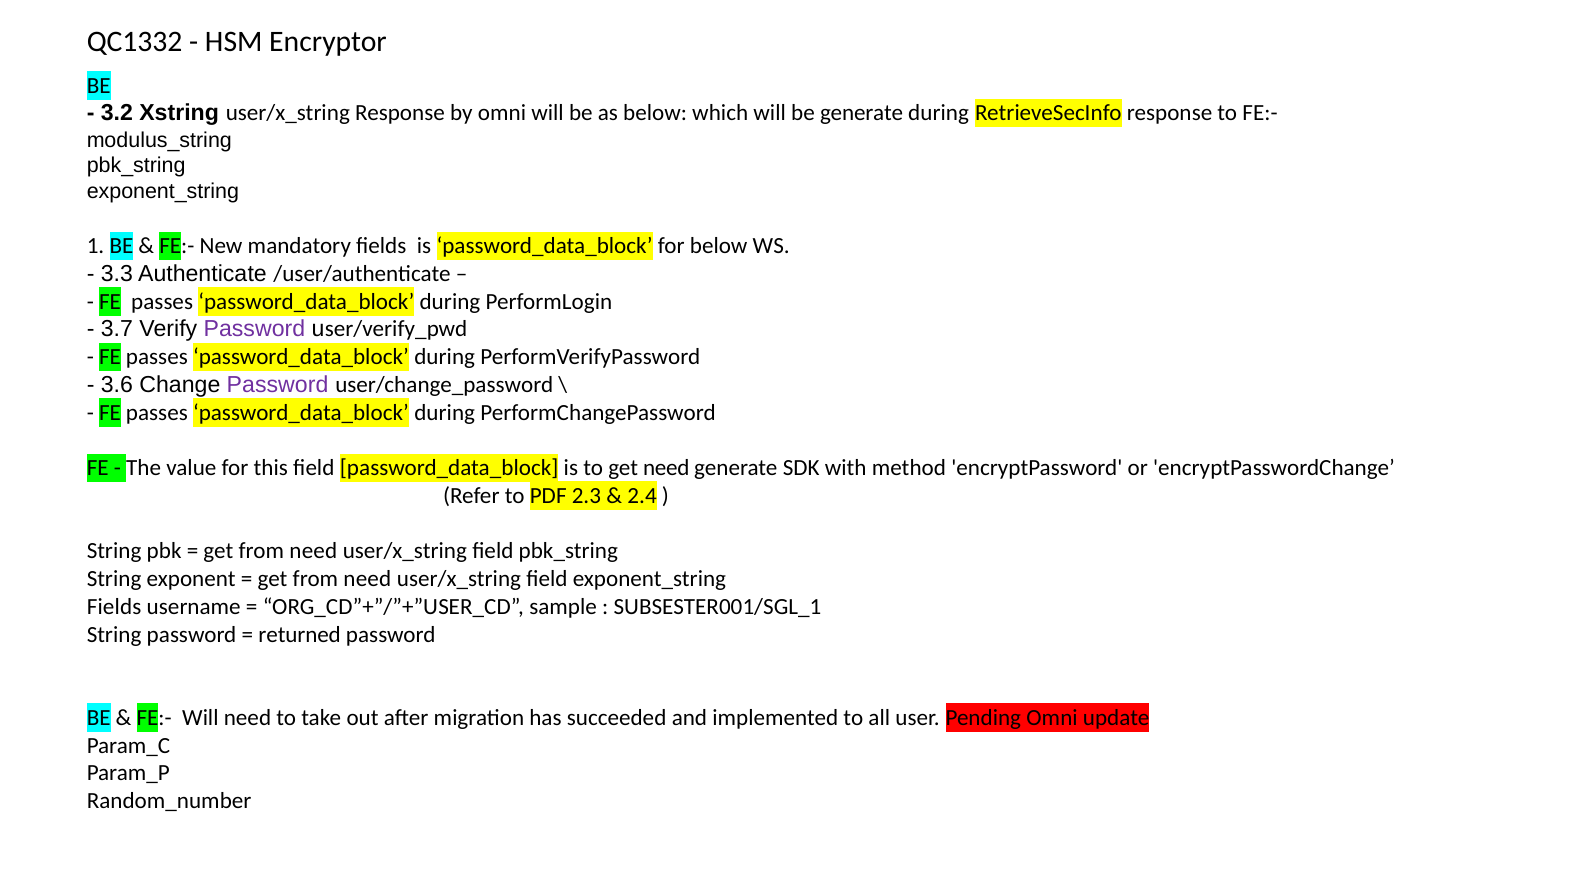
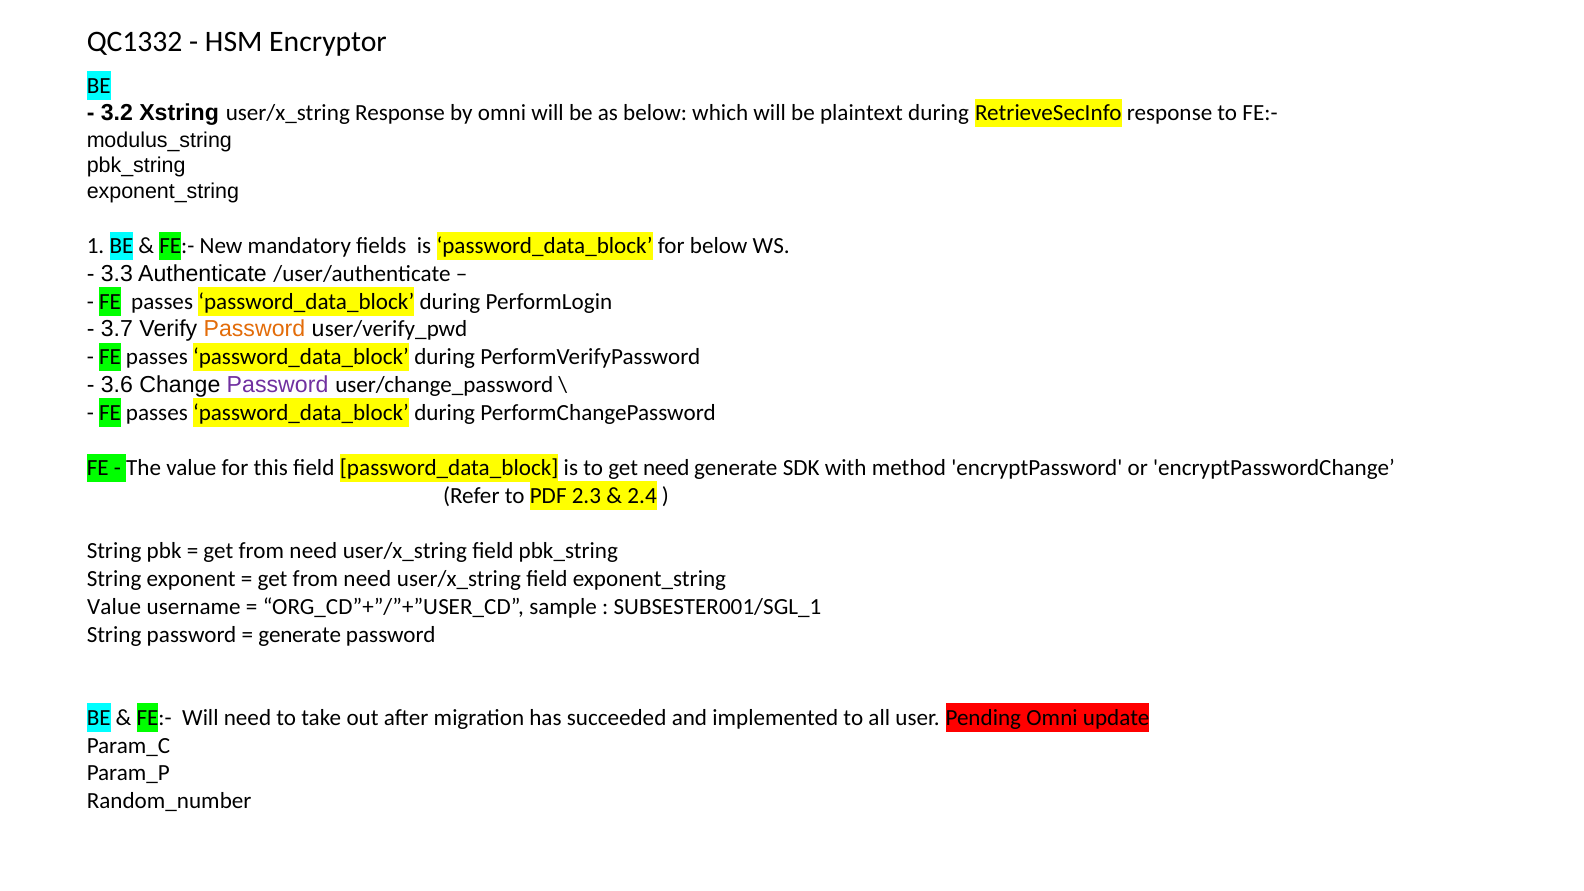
be generate: generate -> plaintext (861, 113)
Password colour: purple -> orange (254, 329)
Fields: Fields -> Value (114, 607)
returned: returned -> generate (300, 634)
